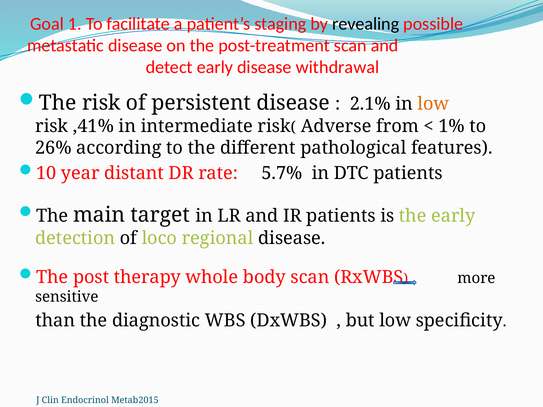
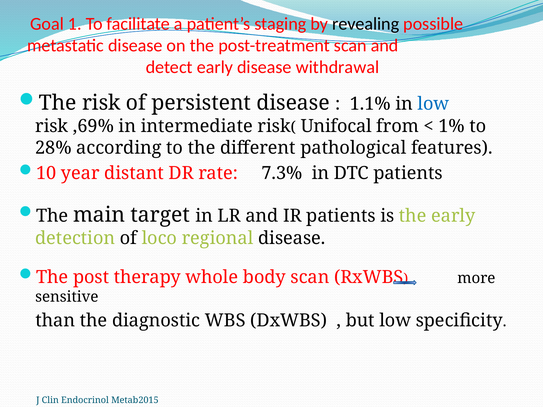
2.1%: 2.1% -> 1.1% (370, 104)
low colour: orange -> blue (433, 104)
,41%: ,41% -> ,69% (93, 126)
Adverse: Adverse -> Unifocal (336, 126)
26%: 26% -> 28% (53, 148)
5.7%: 5.7% -> 7.3% (282, 173)
